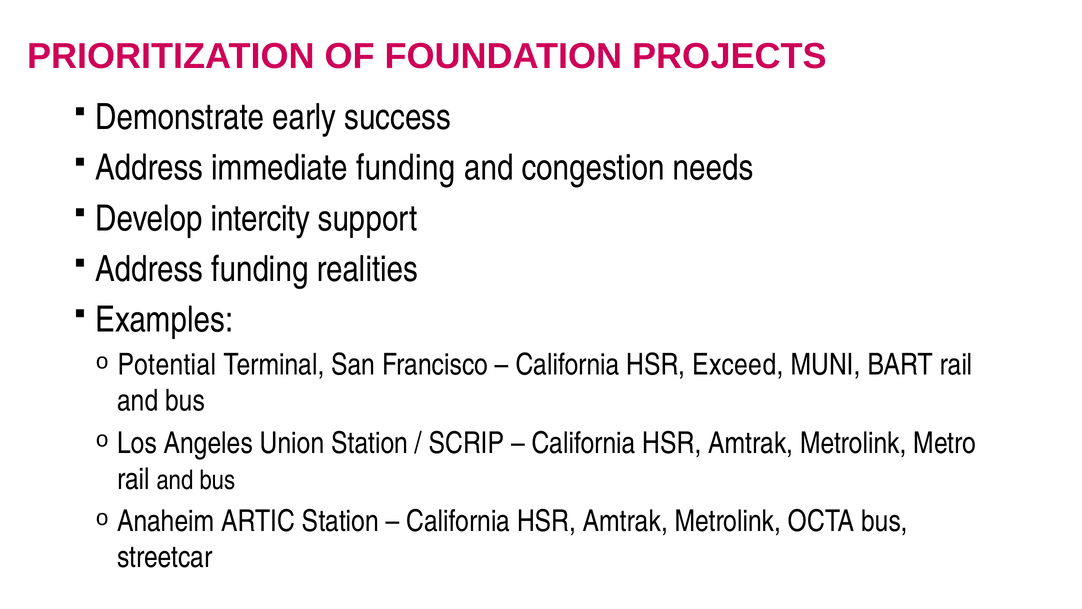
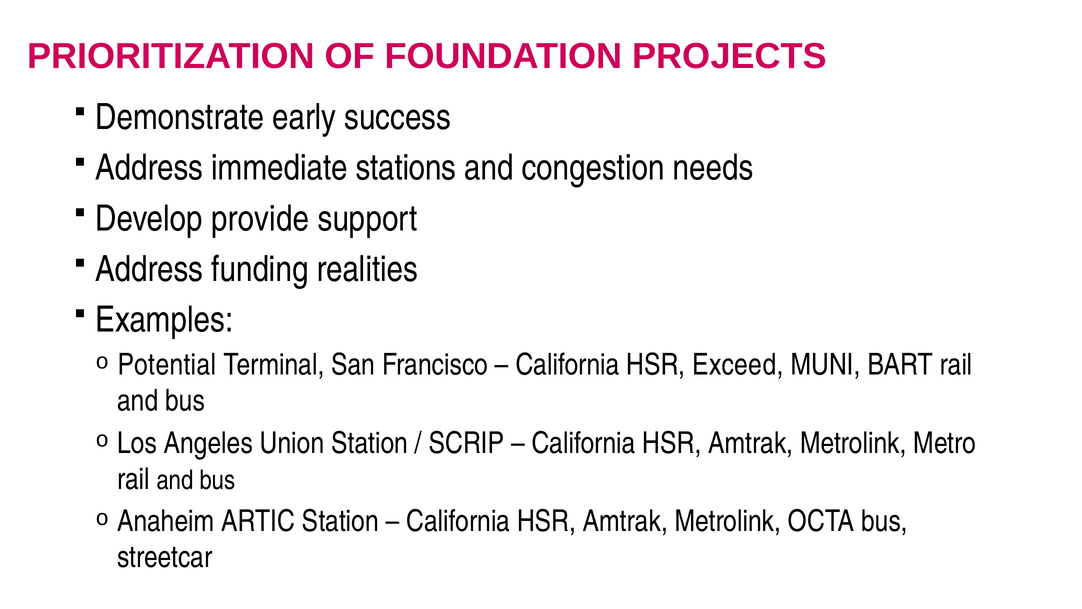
immediate funding: funding -> stations (406, 168)
intercity: intercity -> provide (260, 218)
